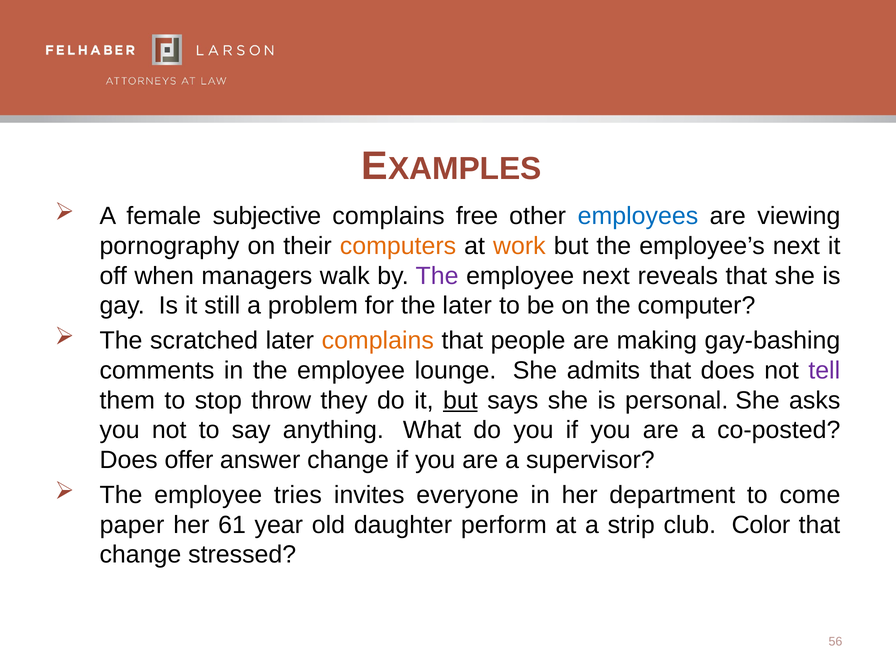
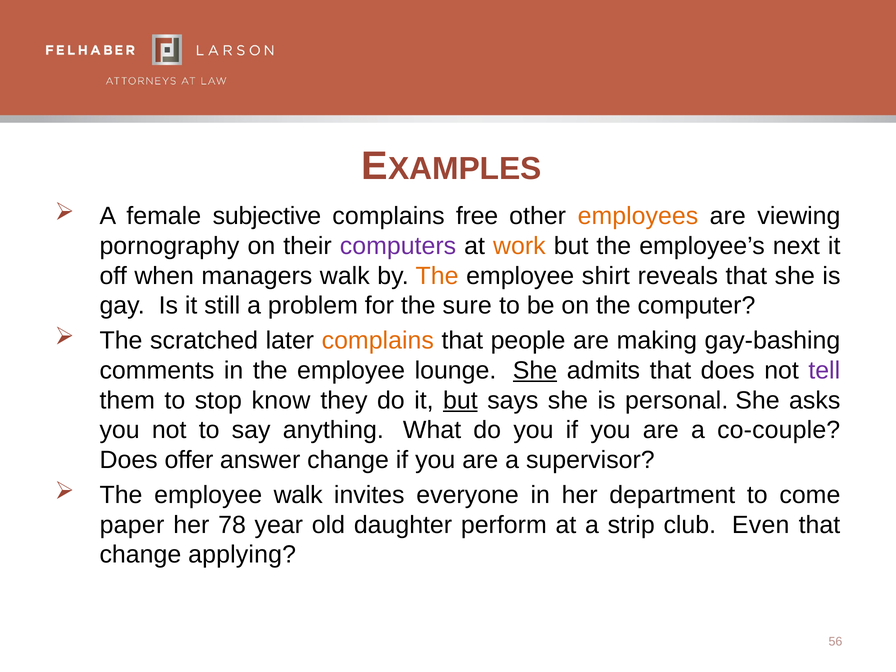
employees colour: blue -> orange (638, 216)
computers colour: orange -> purple (398, 246)
The colour: purple -> orange (437, 276)
employee next: next -> shirt (606, 276)
the later: later -> sure (467, 306)
She underline: none -> present (535, 370)
throw: throw -> know (281, 400)
co-posted: co-posted -> co-couple (779, 430)
employee tries: tries -> walk (298, 495)
61: 61 -> 78 (232, 525)
Color: Color -> Even (761, 525)
stressed: stressed -> applying (242, 555)
